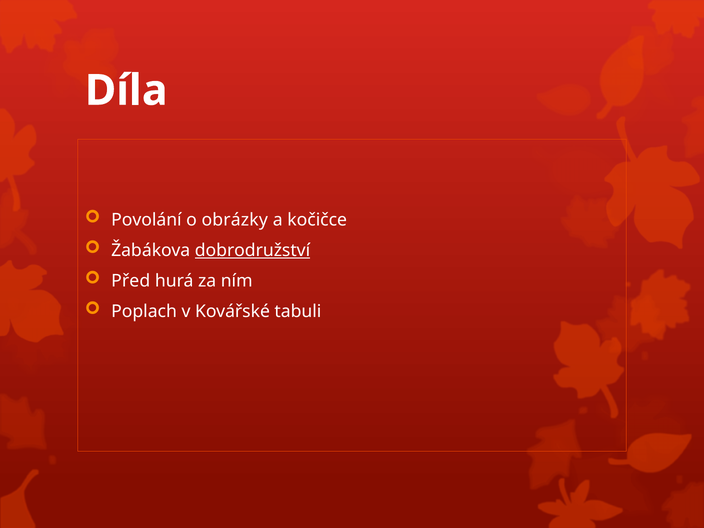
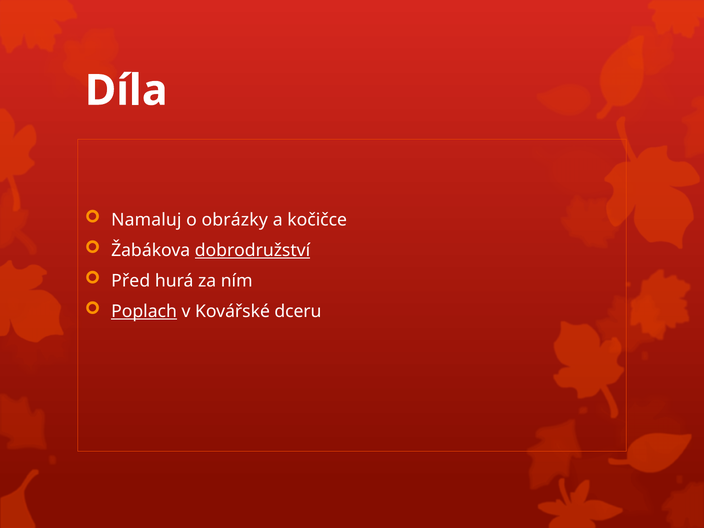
Povolání: Povolání -> Namaluj (146, 220)
Poplach underline: none -> present (144, 312)
tabuli: tabuli -> dceru (298, 312)
